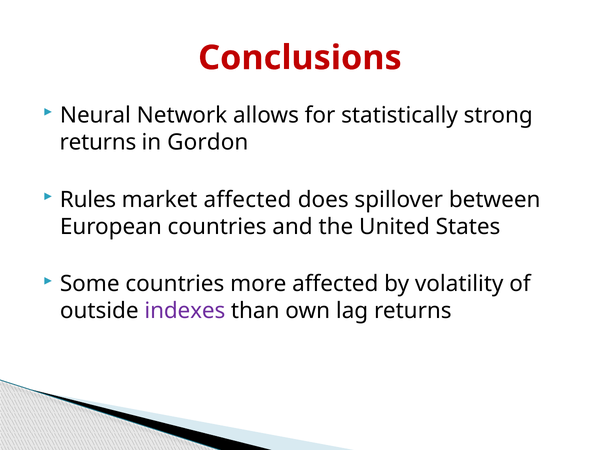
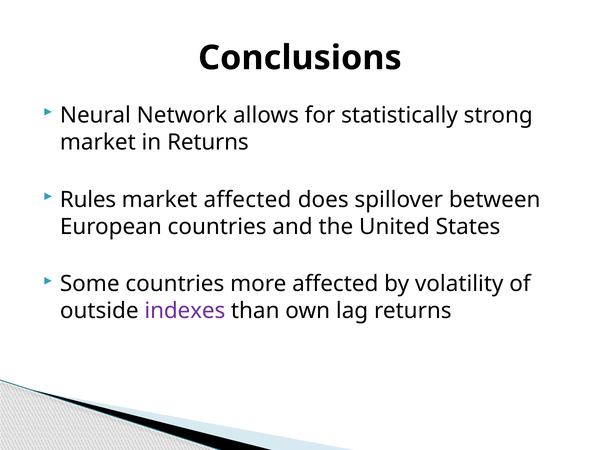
Conclusions colour: red -> black (300, 58)
returns: returns -> market (98, 142)
in Gordon: Gordon -> Returns (208, 142)
